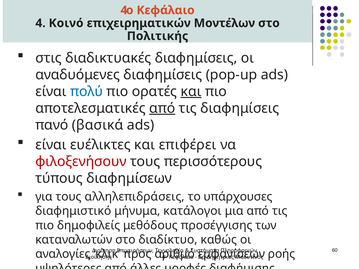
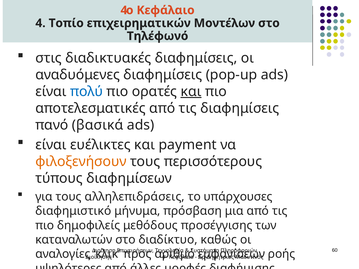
Κοινό: Κοινό -> Τοπίο (66, 23)
Πολιτικής: Πολιτικής -> Τηλέφωνό (158, 36)
από underline: present -> none (162, 108)
επιφέρει: επιφέρει -> payment (188, 145)
φιλοξενήσουν colour: red -> orange (81, 162)
κατάλογοι: κατάλογοι -> πρόσβαση (193, 211)
